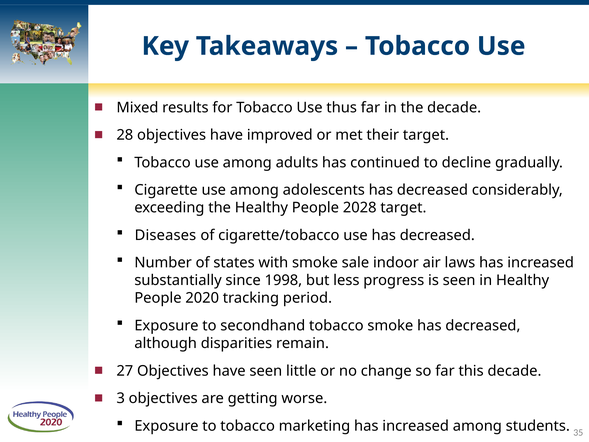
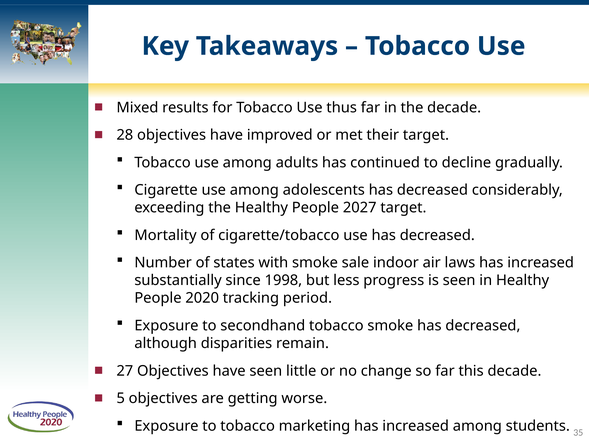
2028: 2028 -> 2027 (360, 208)
Diseases: Diseases -> Mortality (165, 235)
3: 3 -> 5 (121, 398)
